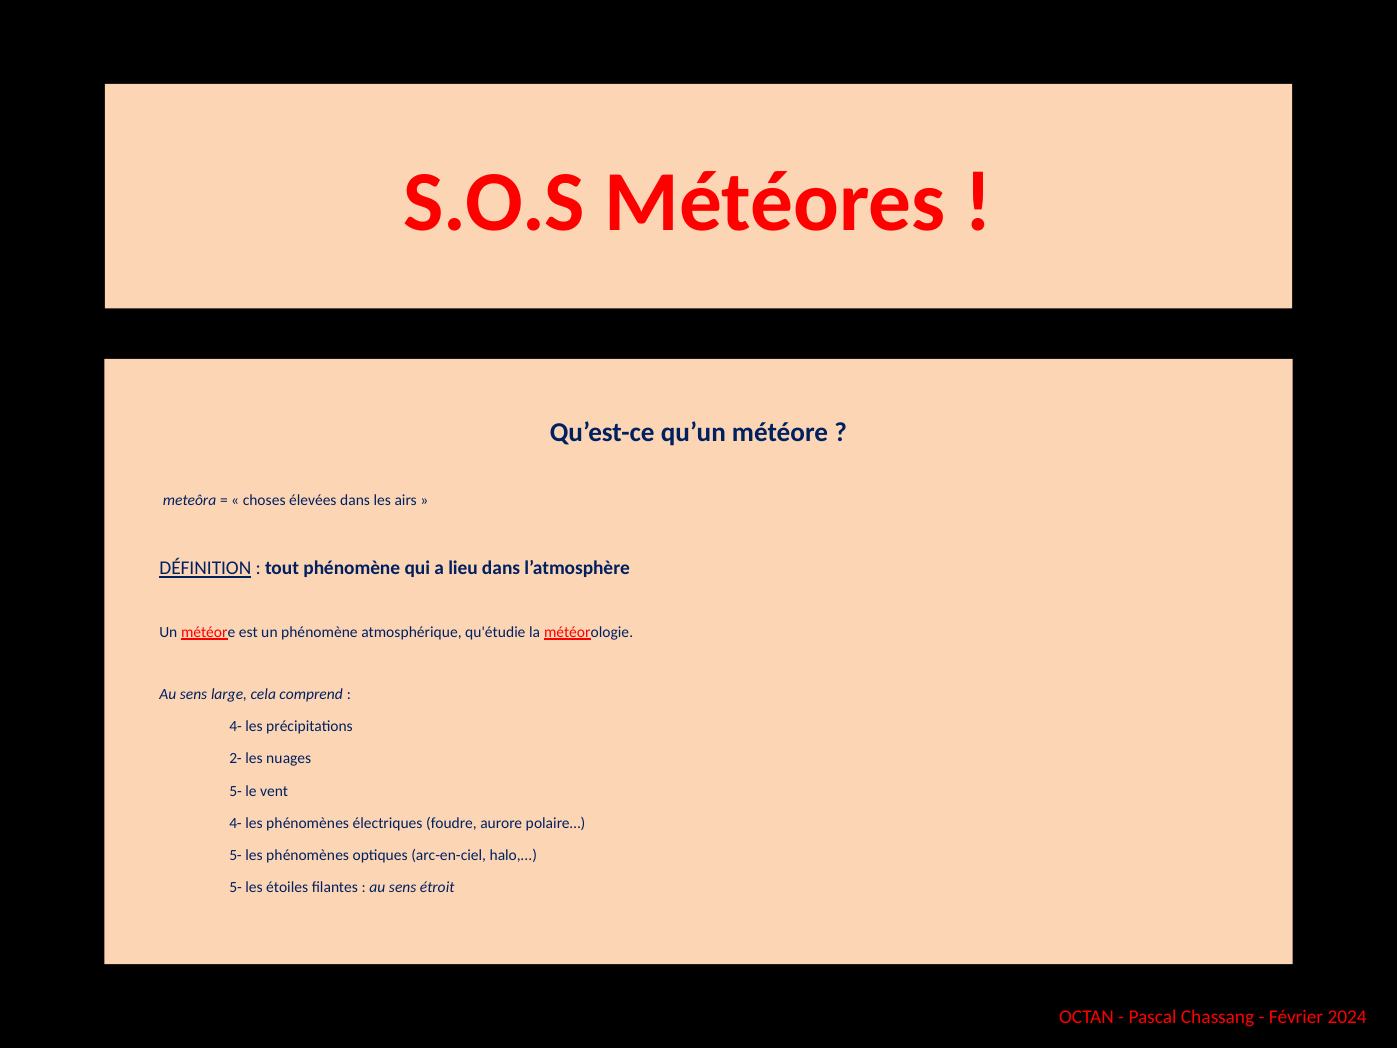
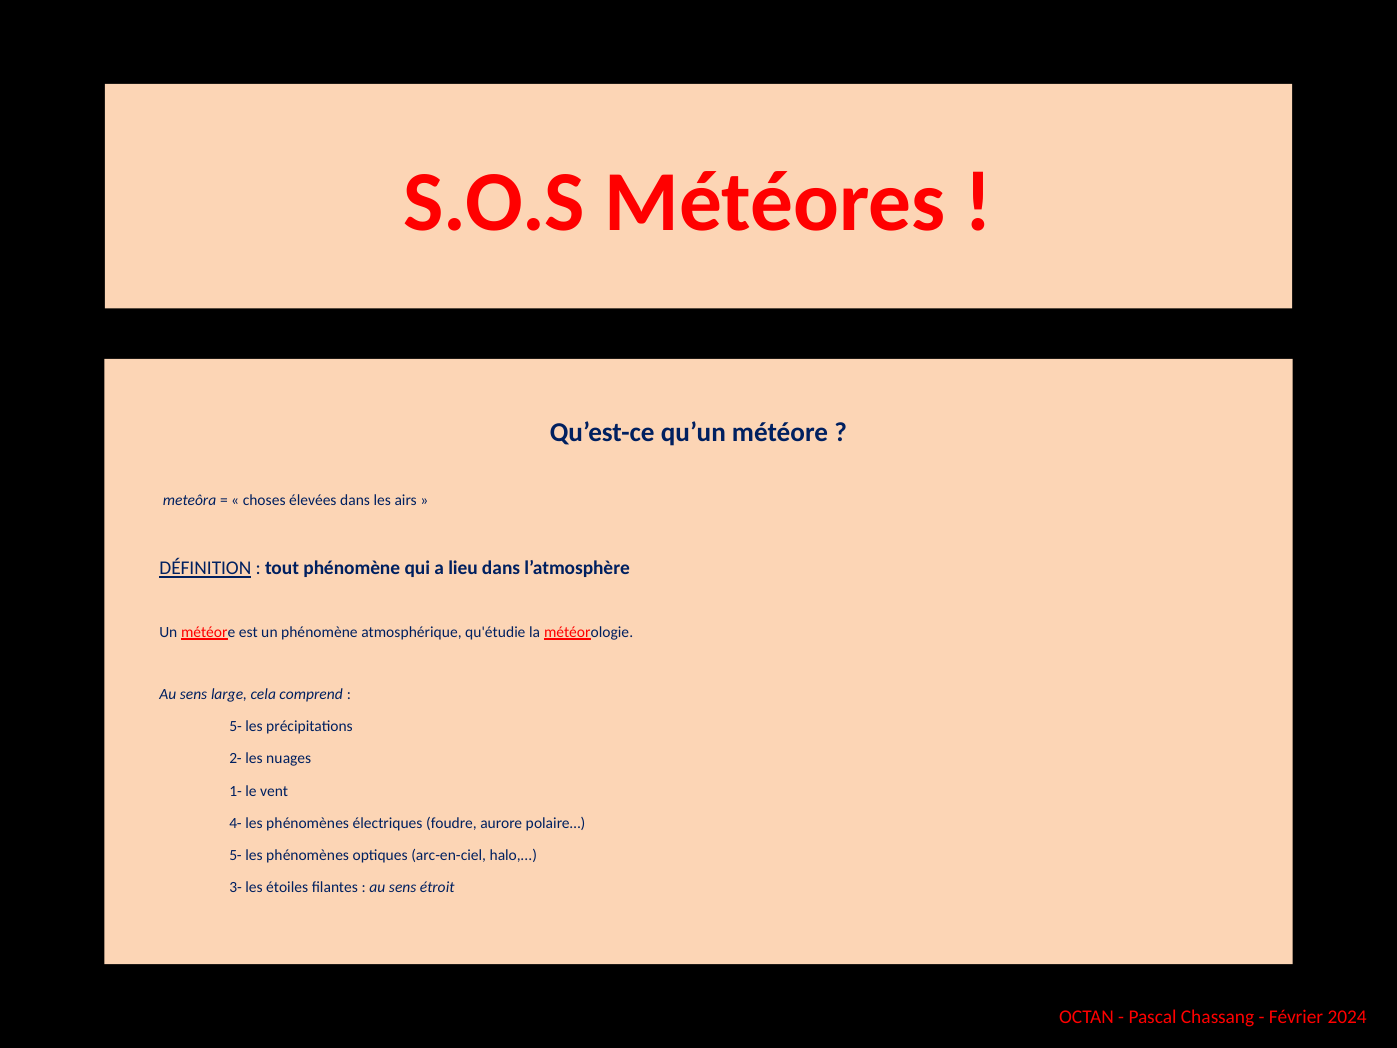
4-: 4- -> 5- (236, 726)
5-: 5- -> 1- (236, 791)
5-: 5- -> 3- (236, 887)
